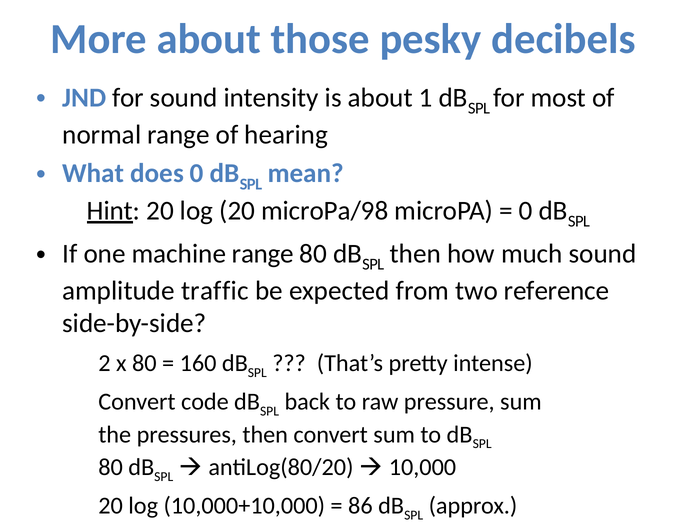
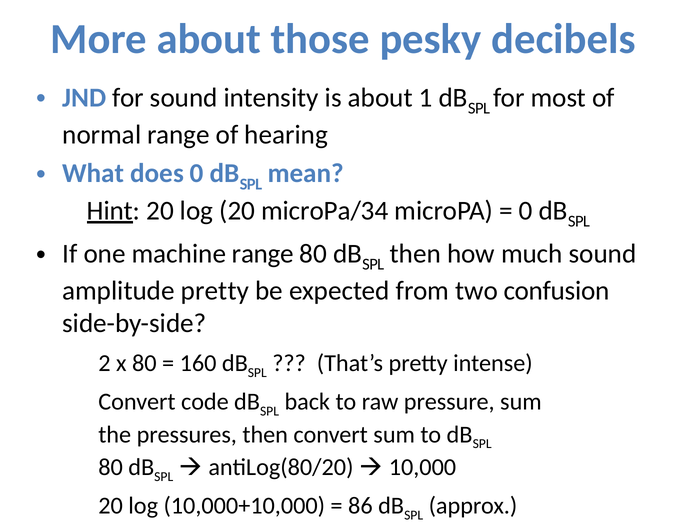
microPa/98: microPa/98 -> microPa/34 (325, 210)
amplitude traffic: traffic -> pretty (215, 290)
reference: reference -> confusion (557, 290)
